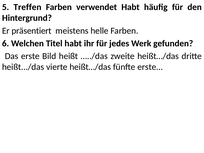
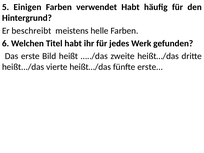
Treffen: Treffen -> Einigen (27, 7)
präsentiert: präsentiert -> beschreibt (31, 31)
